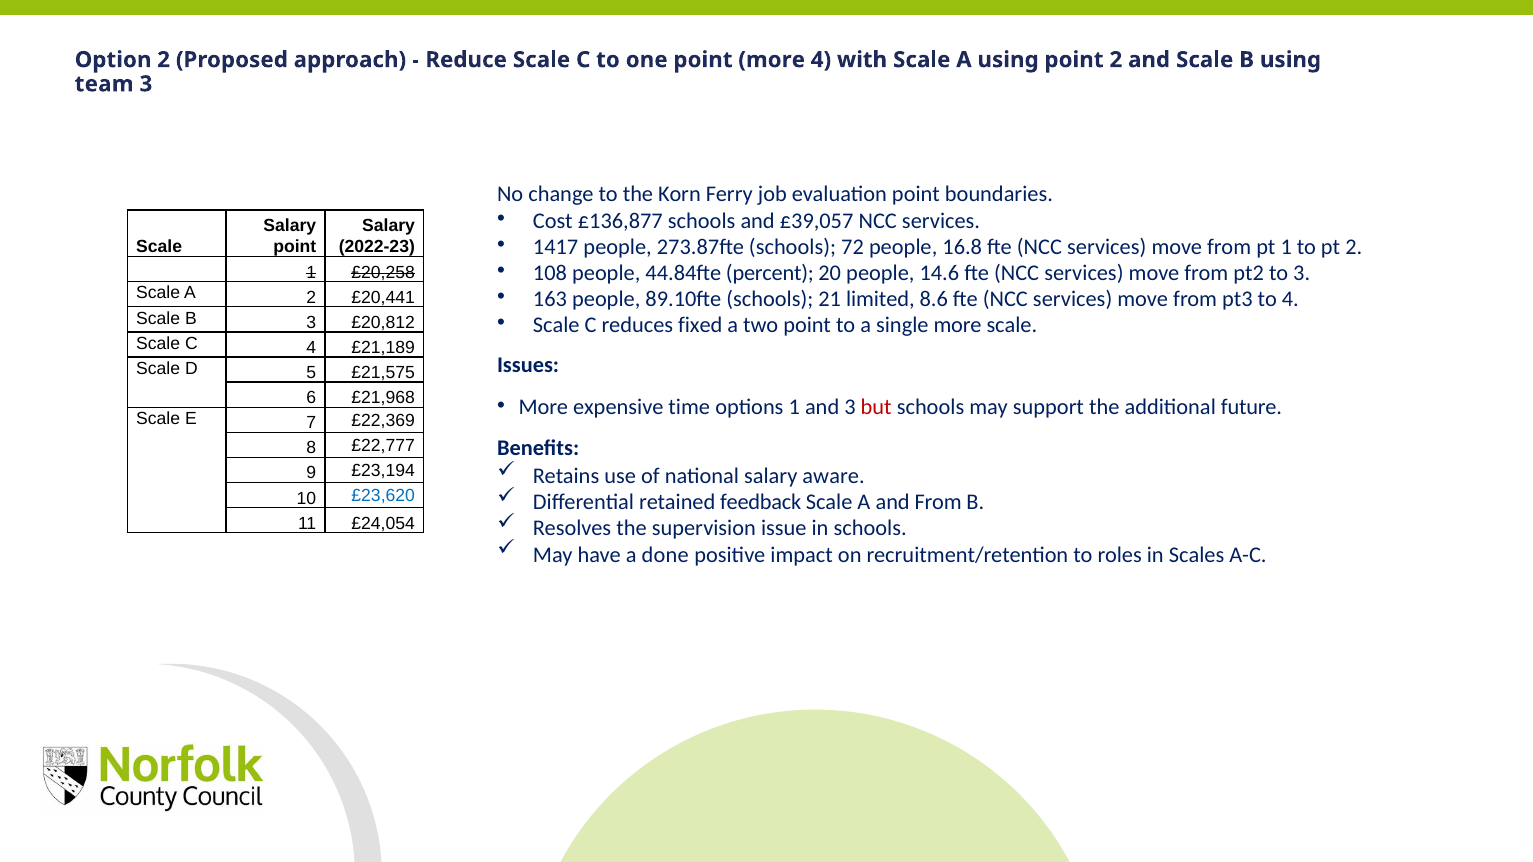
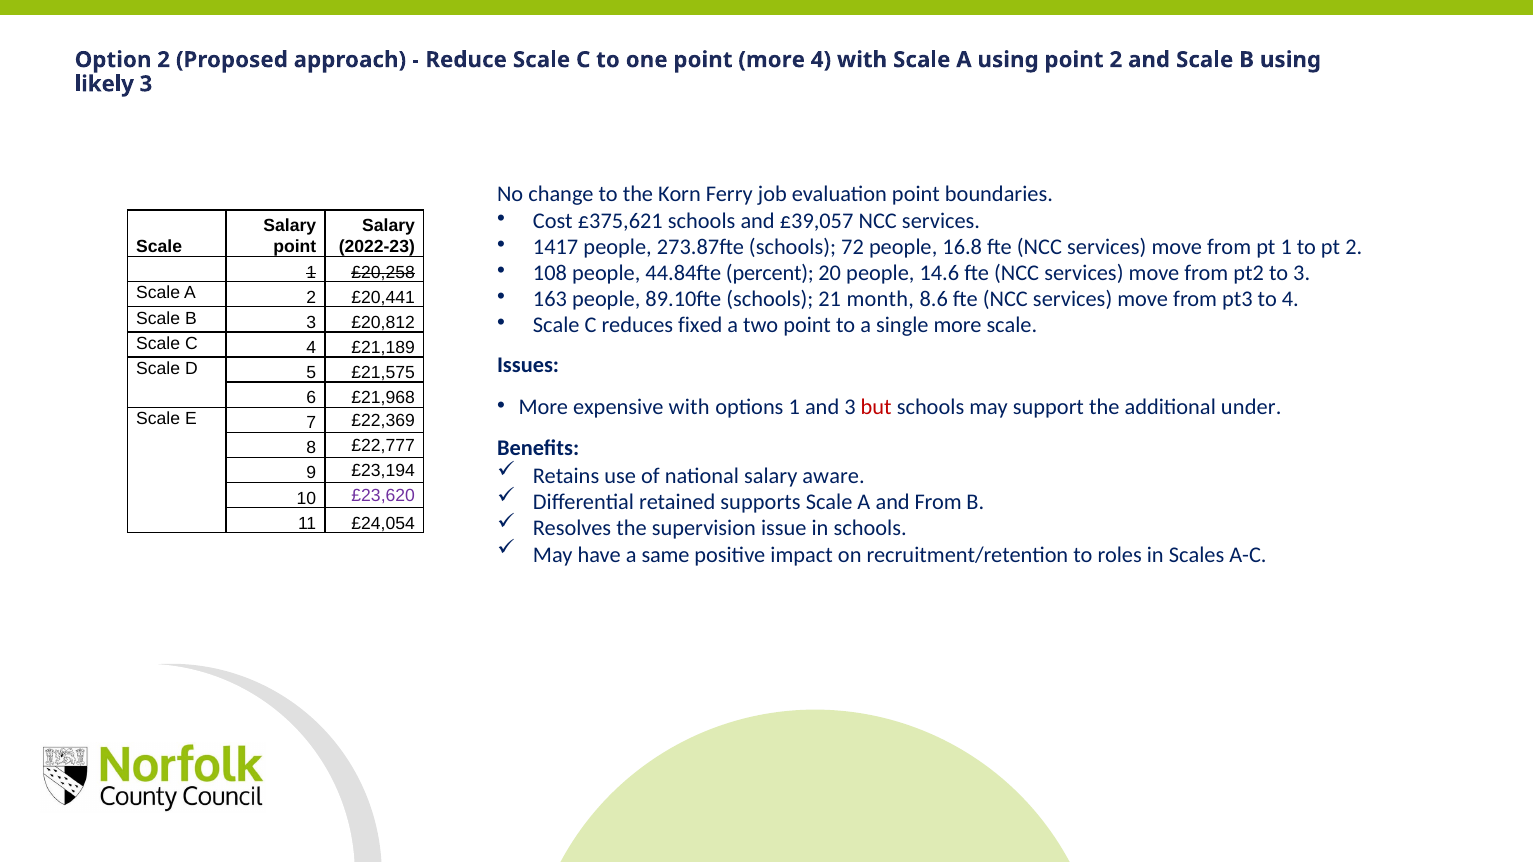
team: team -> likely (104, 84)
£136,877: £136,877 -> £375,621 (620, 221)
limited: limited -> month (880, 299)
expensive time: time -> with (689, 407)
future: future -> under (1251, 407)
feedback: feedback -> supports (761, 502)
£23,620 colour: blue -> purple (383, 496)
done: done -> same (665, 555)
